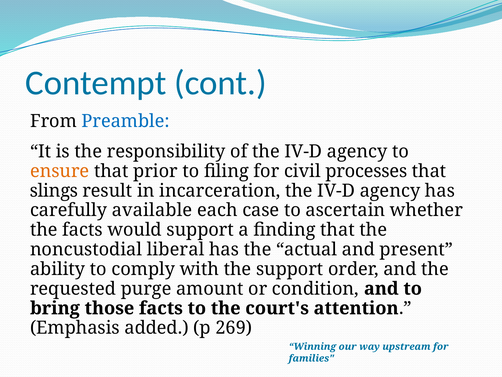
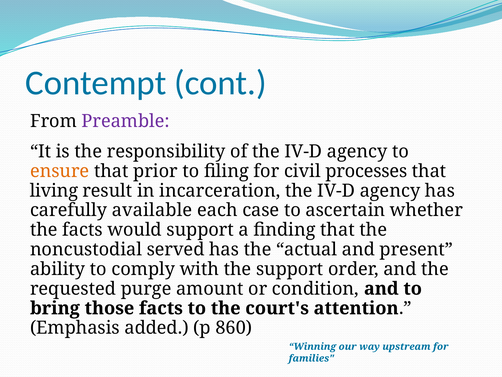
Preamble colour: blue -> purple (126, 121)
slings: slings -> living (54, 190)
liberal: liberal -> served (176, 249)
269: 269 -> 860 (234, 327)
